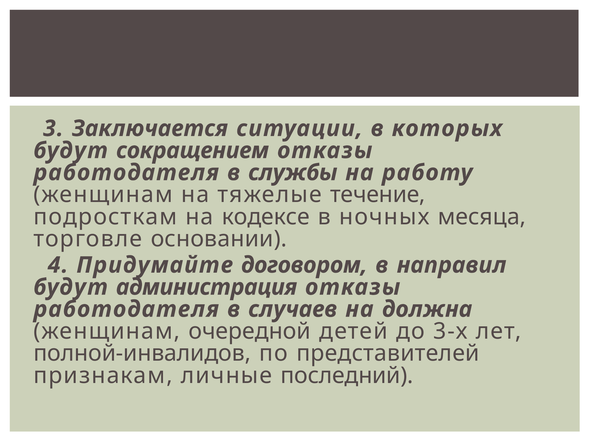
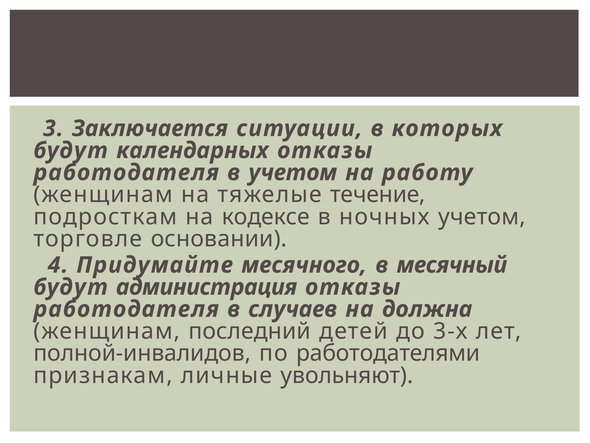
сокращением: сокращением -> календарных (192, 150)
в службы: службы -> учетом (293, 172)
ночных месяца: месяца -> учетом (482, 217)
договором: договором -> месячного (304, 265)
направил: направил -> месячный (452, 265)
очередной: очередной -> последний (250, 331)
представителей: представителей -> работодателями (388, 353)
последний: последний -> увольняют (347, 375)
